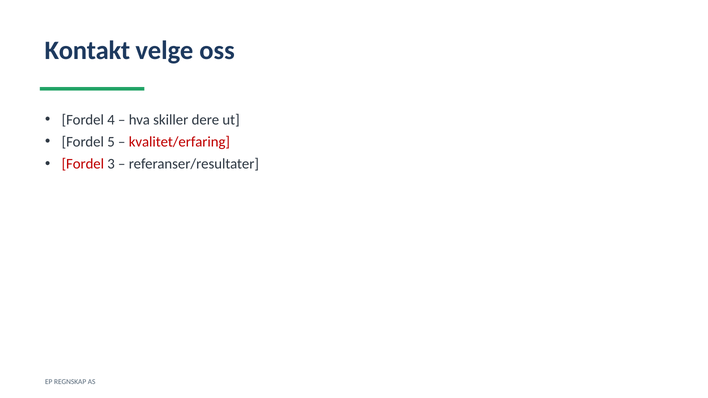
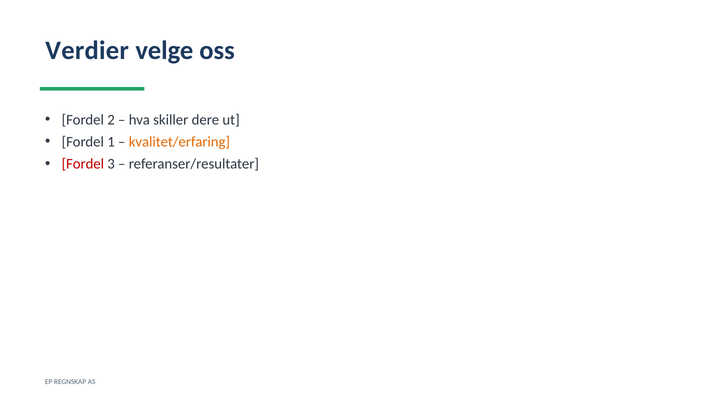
Kontakt: Kontakt -> Verdier (87, 51)
4: 4 -> 2 (111, 120)
5: 5 -> 1 (111, 142)
kvalitet/erfaring colour: red -> orange (179, 142)
